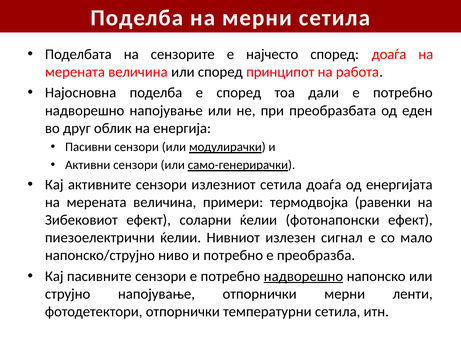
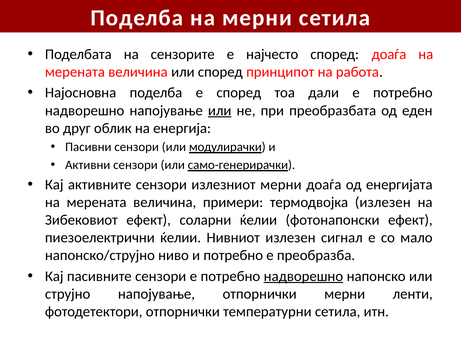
или underline: none -> present (220, 110)
излезниот сетила: сетила -> мерни (281, 185)
термодвојка равенки: равенки -> излезен (383, 202)
